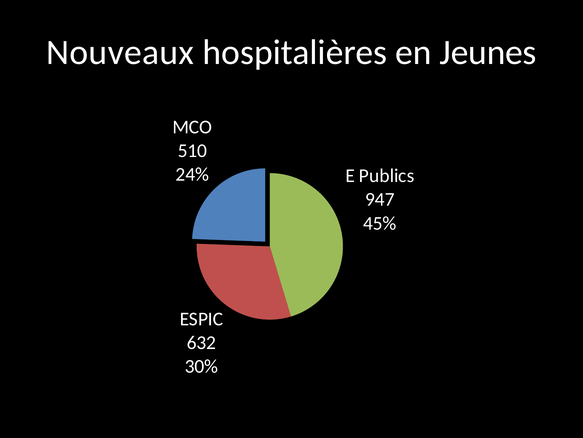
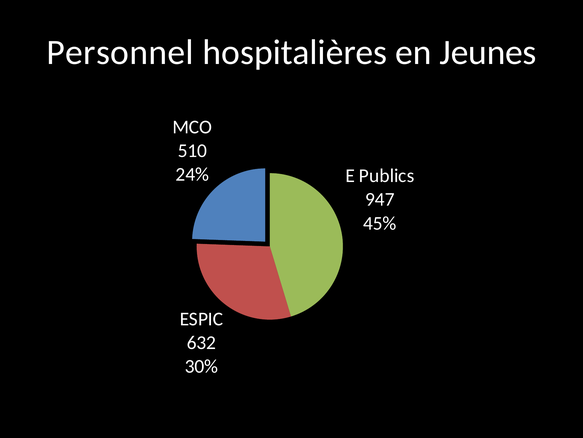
Nouveaux: Nouveaux -> Personnel (120, 52)
